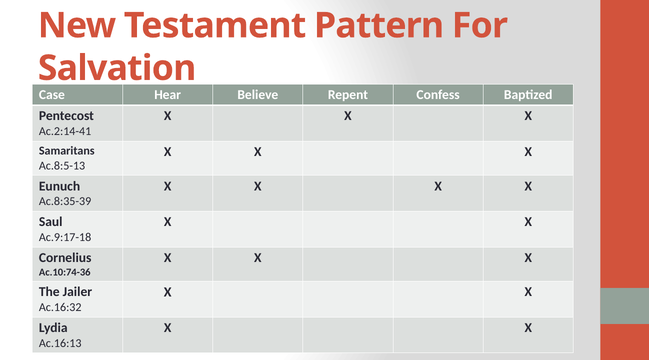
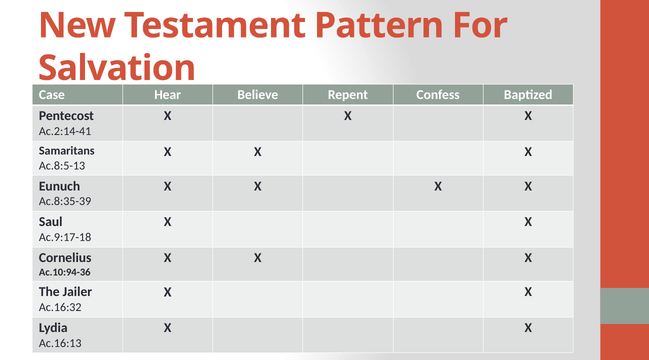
Ac.10:74-36: Ac.10:74-36 -> Ac.10:94-36 (65, 273)
